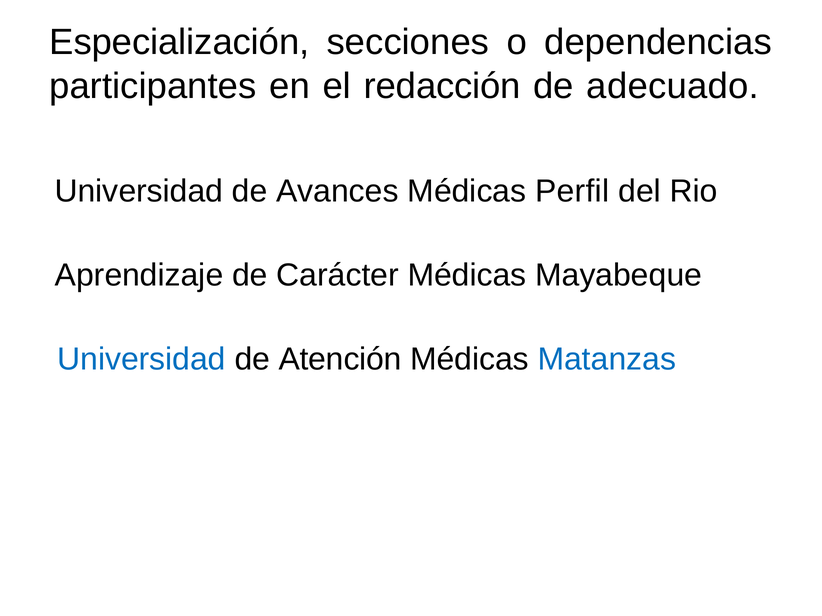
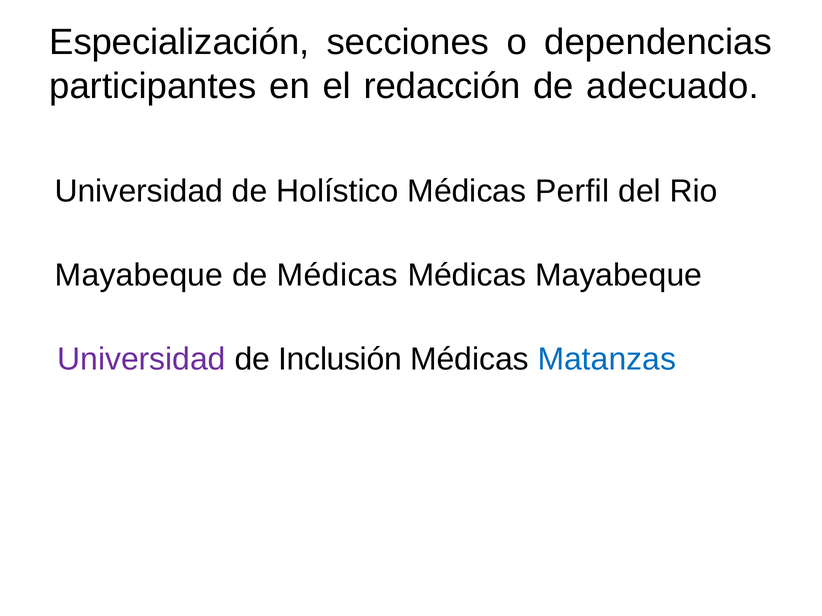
Avances: Avances -> Holístico (337, 191)
Aprendizaje: Aprendizaje -> Mayabeque (139, 275)
de Carácter: Carácter -> Médicas (337, 275)
Universidad colour: blue -> purple (142, 360)
Atención: Atención -> Inclusión (340, 360)
